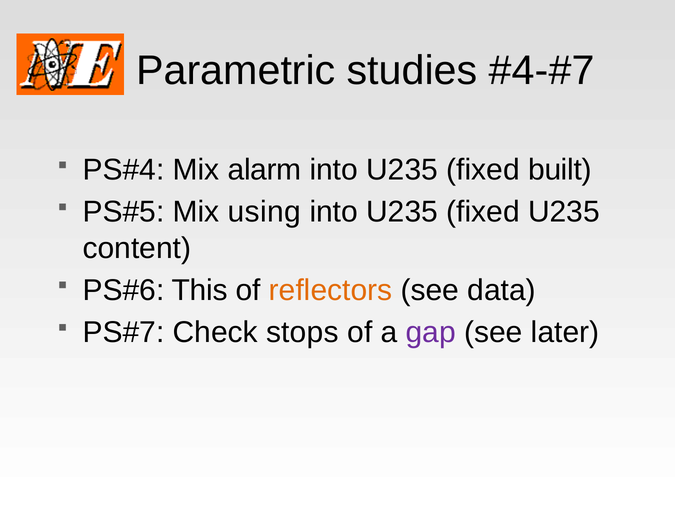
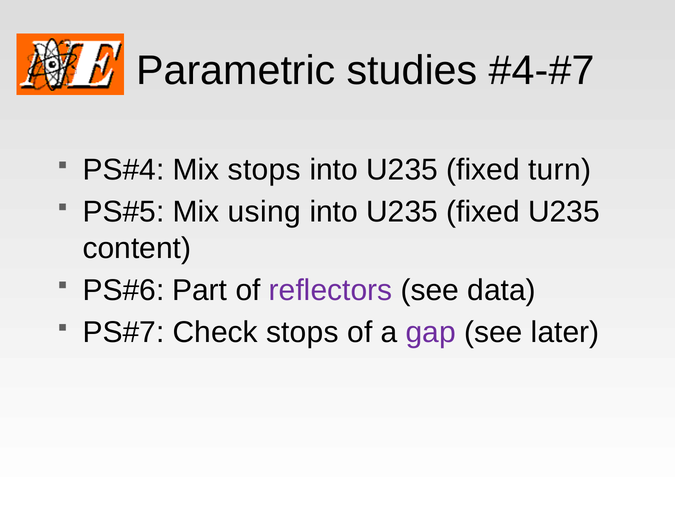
Mix alarm: alarm -> stops (264, 170)
built: built -> turn (560, 170)
This: This -> Part (200, 290)
reflectors colour: orange -> purple (331, 290)
